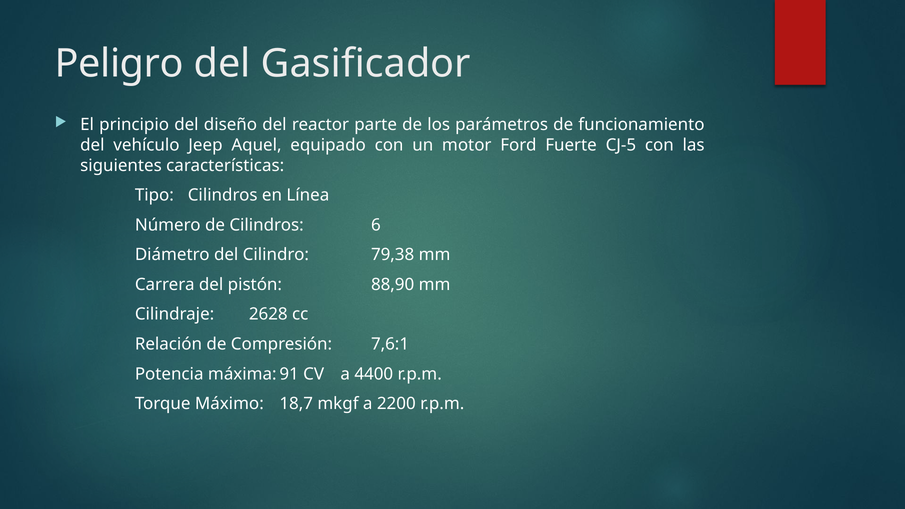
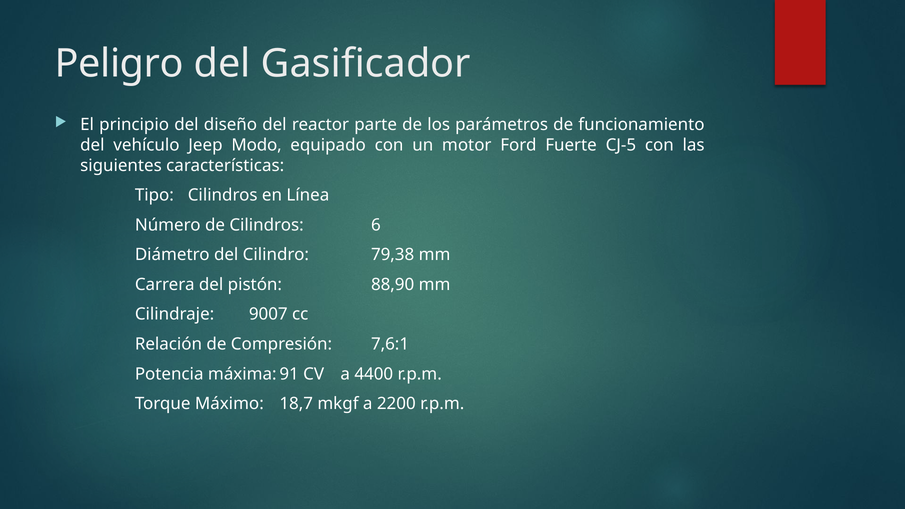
Aquel: Aquel -> Modo (257, 145)
2628: 2628 -> 9007 (268, 314)
